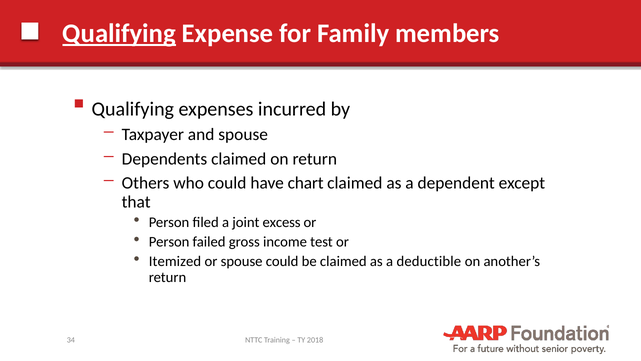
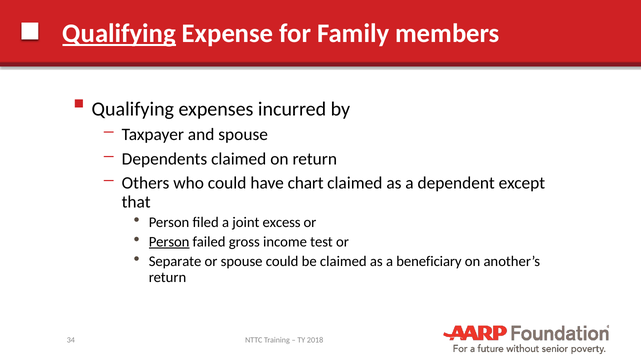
Person underline: none -> present (169, 242)
Itemized: Itemized -> Separate (175, 261)
deductible: deductible -> beneficiary (429, 261)
